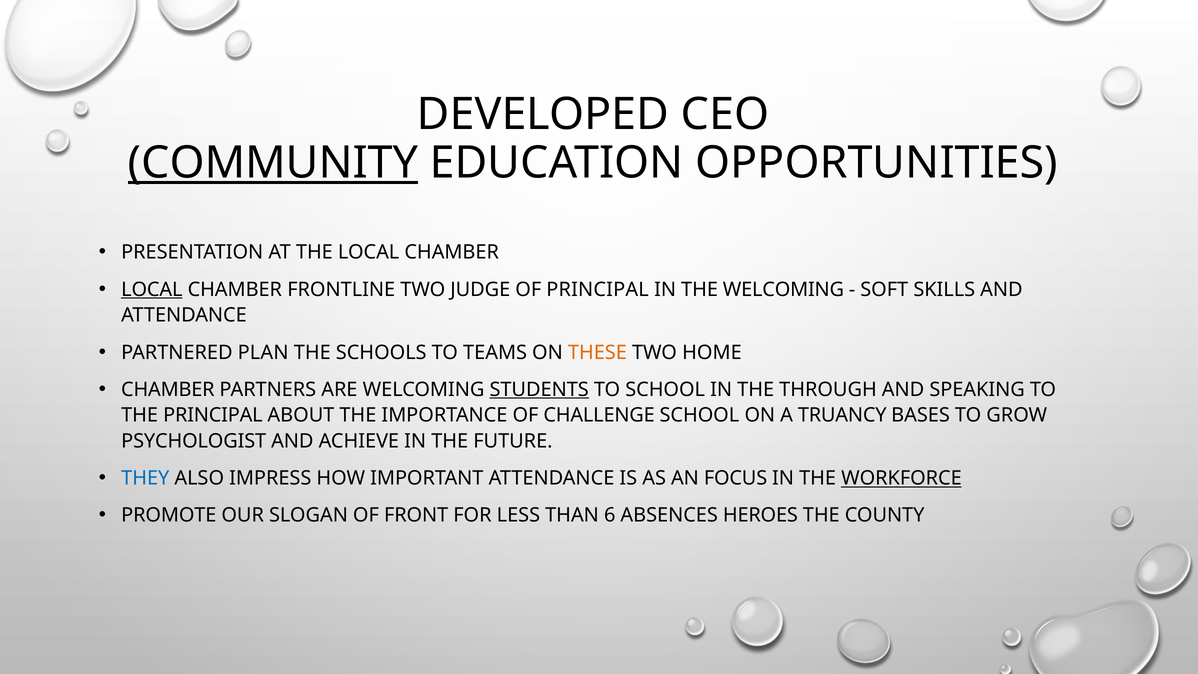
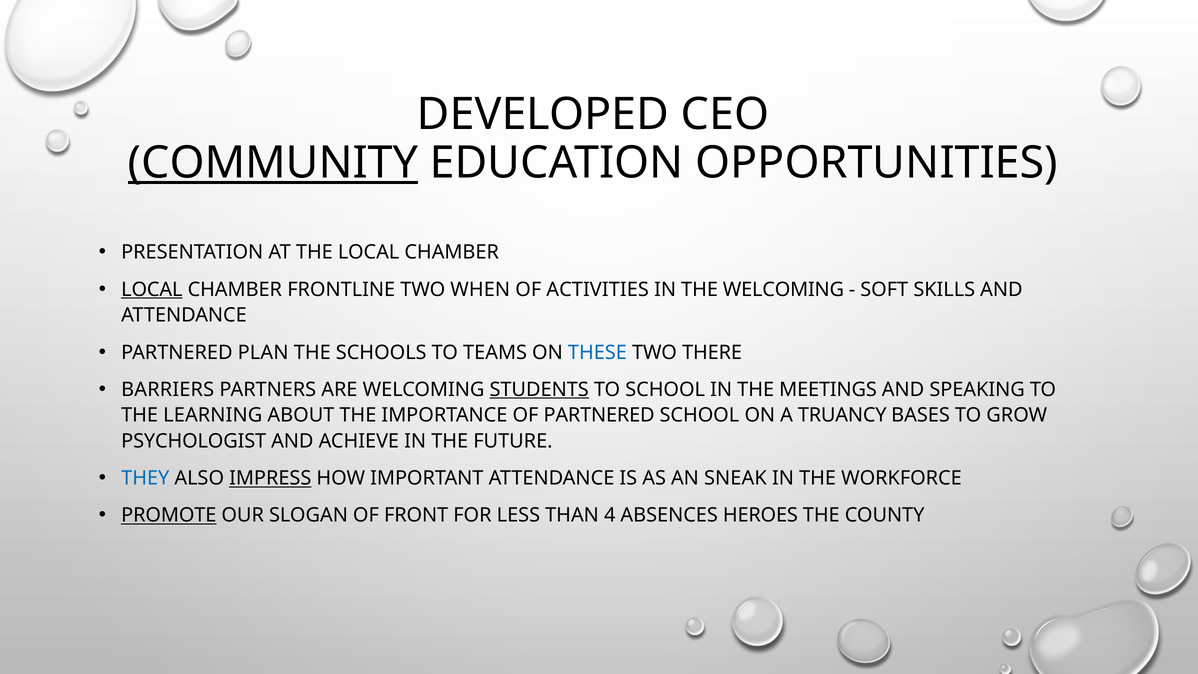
JUDGE: JUDGE -> WHEN (480, 289)
OF PRINCIPAL: PRINCIPAL -> ACTIVITIES (598, 289)
THESE colour: orange -> blue (597, 352)
HOME: HOME -> THERE (712, 352)
CHAMBER: CHAMBER -> BARRIERS (168, 389)
THROUGH: THROUGH -> MEETINGS (828, 389)
THE PRINCIPAL: PRINCIPAL -> LEARNING (213, 415)
OF CHALLENGE: CHALLENGE -> PARTNERED (599, 415)
IMPRESS underline: none -> present (270, 478)
FOCUS: FOCUS -> SNEAK (735, 478)
WORKFORCE underline: present -> none (901, 478)
PROMOTE underline: none -> present (169, 515)
6: 6 -> 4 (610, 515)
